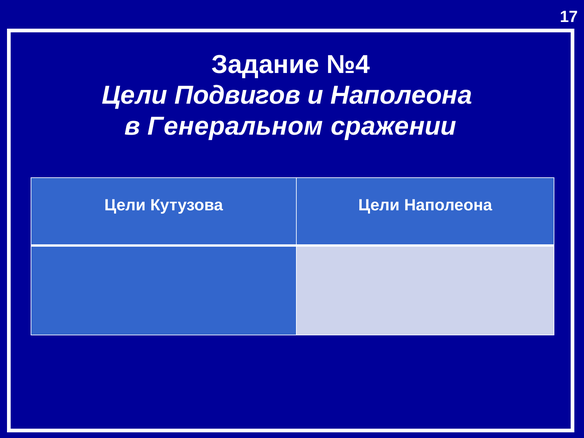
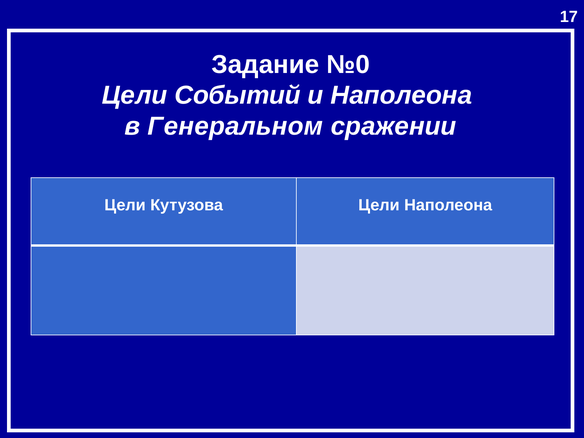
№4: №4 -> №0 (348, 64)
Подвигов: Подвигов -> Событий (238, 95)
